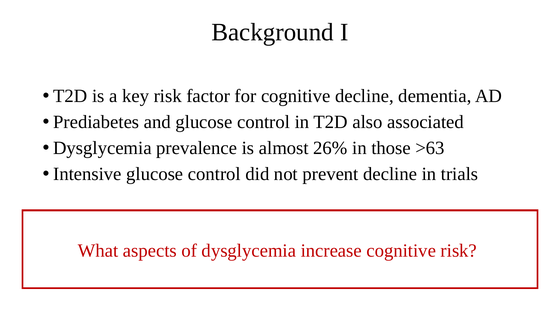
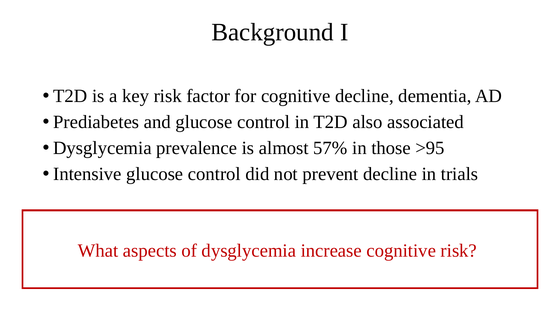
26%: 26% -> 57% (330, 148)
>63: >63 -> >95 (430, 148)
